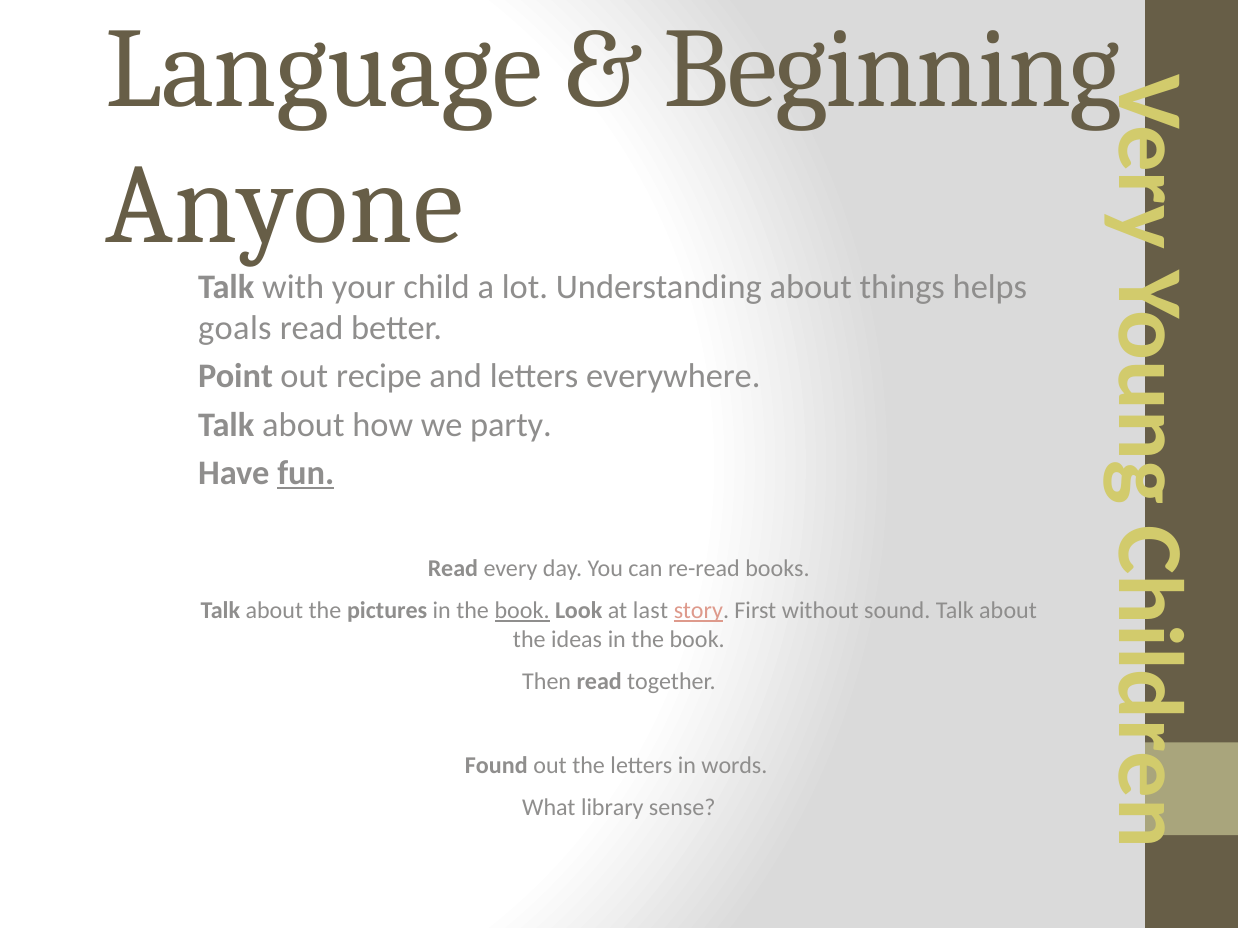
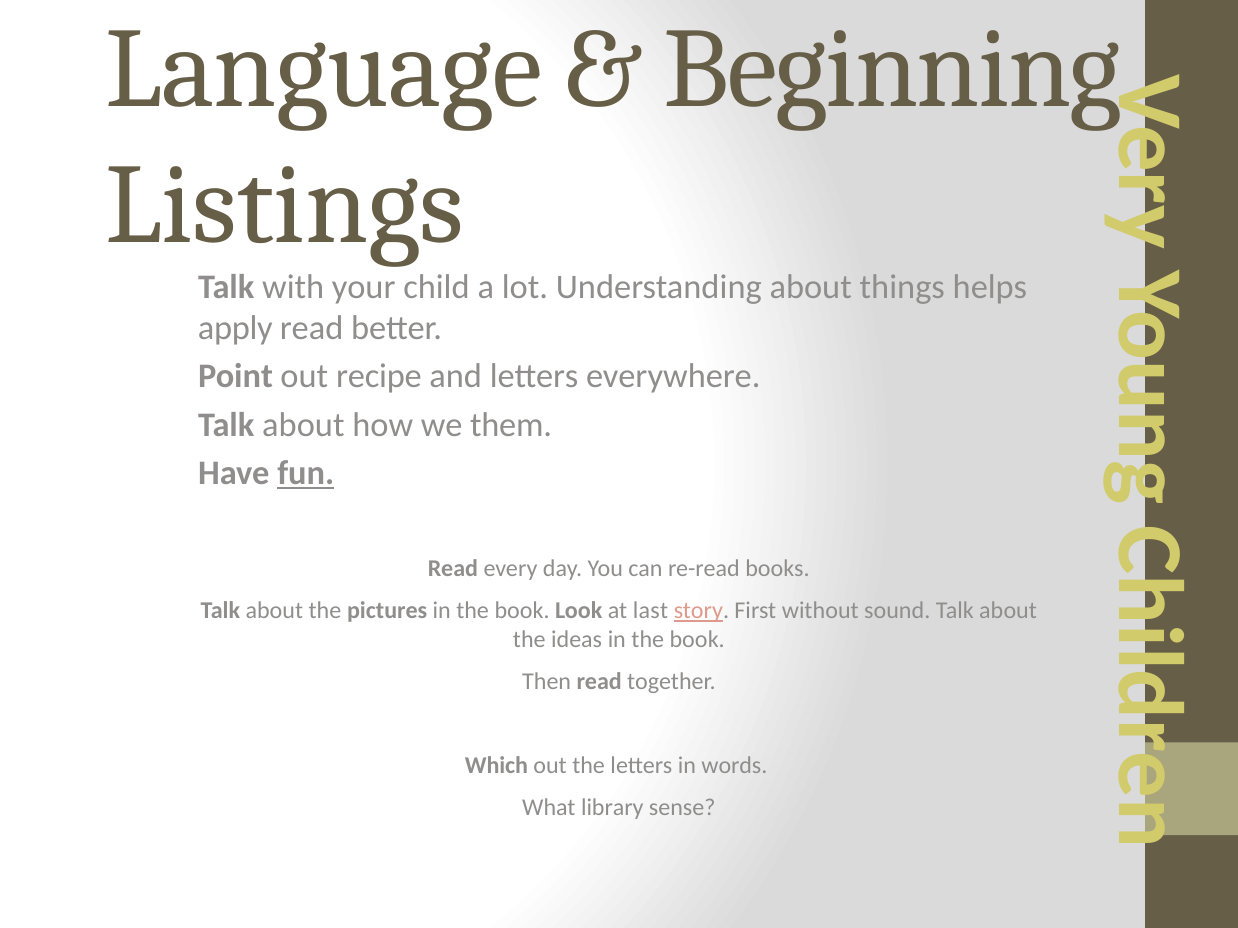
Anyone: Anyone -> Listings (285, 205)
goals: goals -> apply (235, 329)
party: party -> them (511, 425)
book underline: present -> none (522, 611)
Found: Found -> Which (496, 766)
